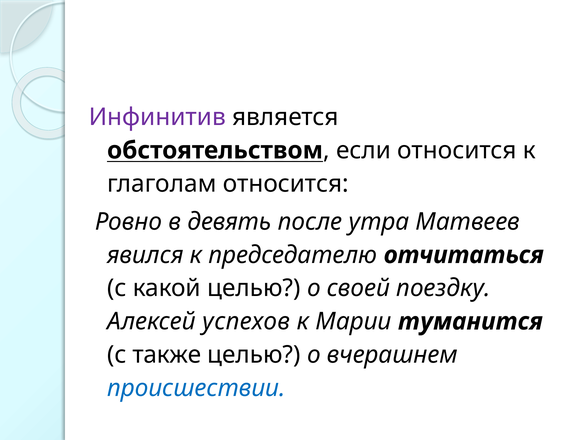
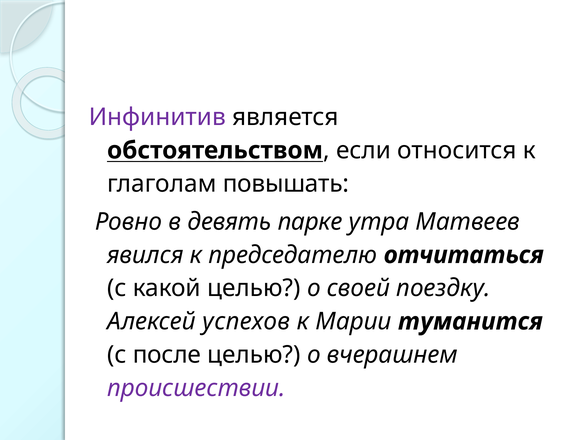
глаголам относится: относится -> повышать (286, 183)
после: после -> парке (310, 222)
также: также -> после (167, 354)
происшествии colour: blue -> purple (196, 388)
